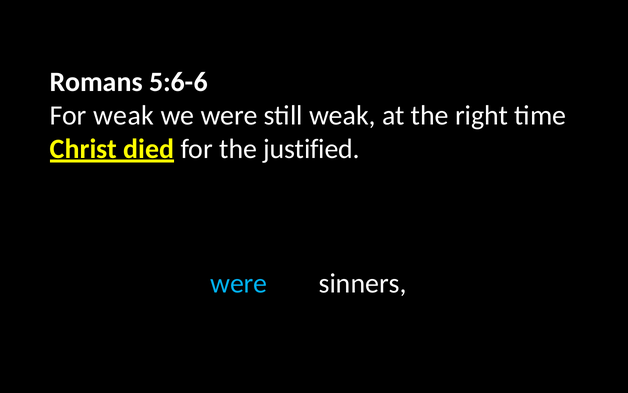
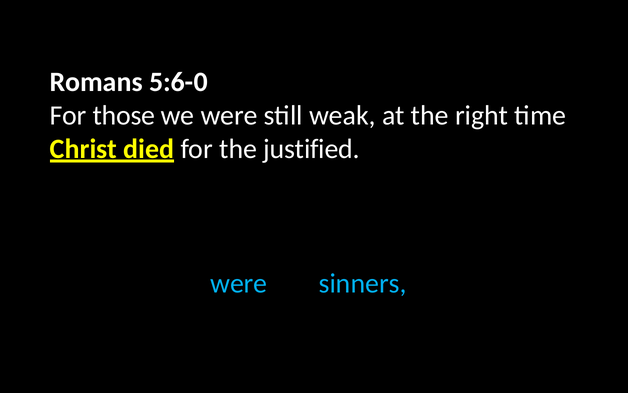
5:6-6: 5:6-6 -> 5:6-0 (178, 82)
For weak: weak -> those (124, 115)
sinners colour: white -> light blue (363, 283)
